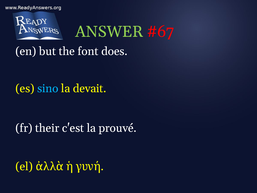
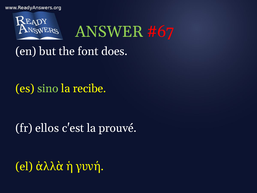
sino colour: light blue -> light green (48, 88)
devait: devait -> recibe (90, 88)
their: their -> ellos (47, 128)
